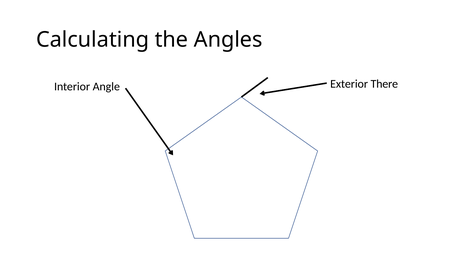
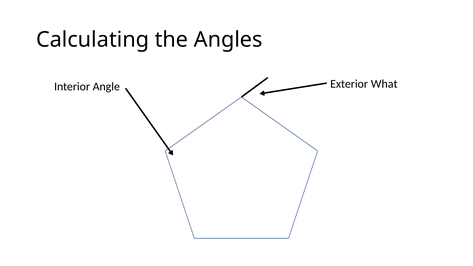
There: There -> What (384, 84)
